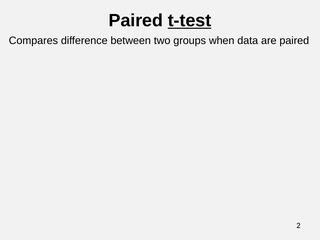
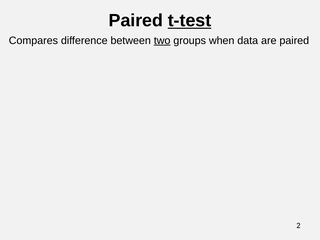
two underline: none -> present (162, 41)
